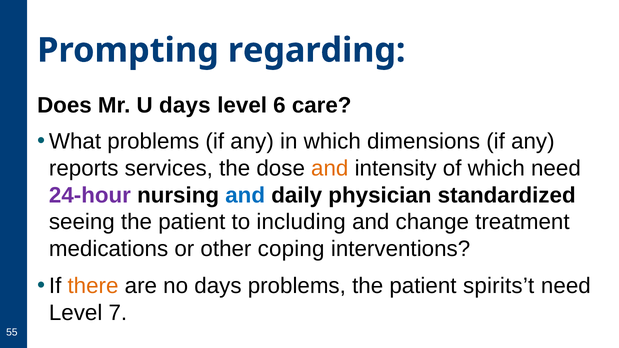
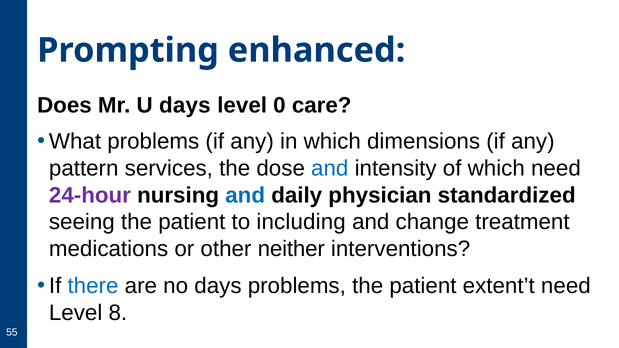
regarding: regarding -> enhanced (317, 50)
6: 6 -> 0 (279, 105)
reports: reports -> pattern (84, 168)
and colour: orange -> blue (330, 168)
coping: coping -> neither (291, 249)
there colour: orange -> blue (93, 286)
spirits’t: spirits’t -> extent’t (499, 286)
7: 7 -> 8 (118, 313)
